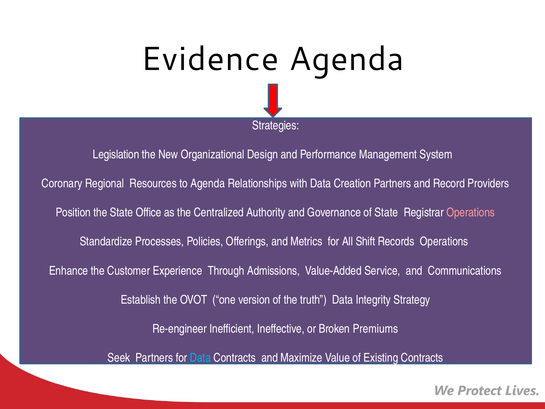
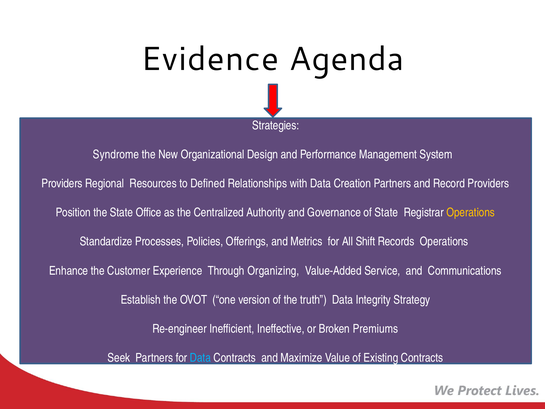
Legislation: Legislation -> Syndrome (116, 154)
Coronary: Coronary -> Providers (62, 183)
to Agenda: Agenda -> Defined (208, 183)
Operations colour: pink -> yellow (471, 212)
Admissions: Admissions -> Organizing (273, 271)
